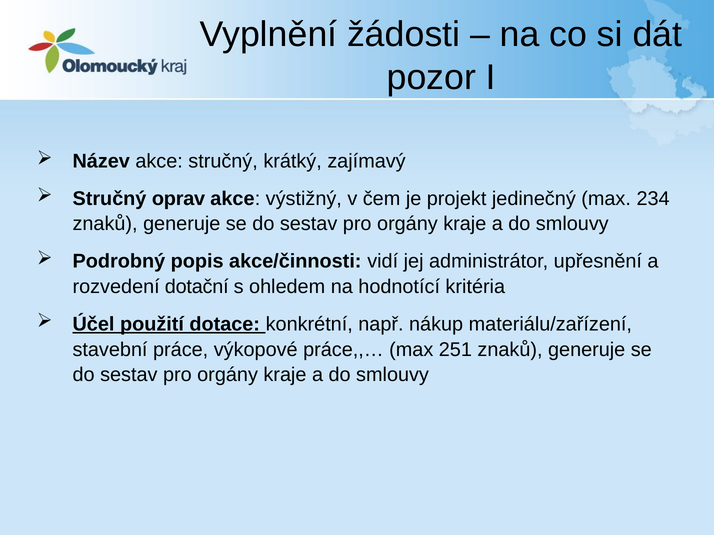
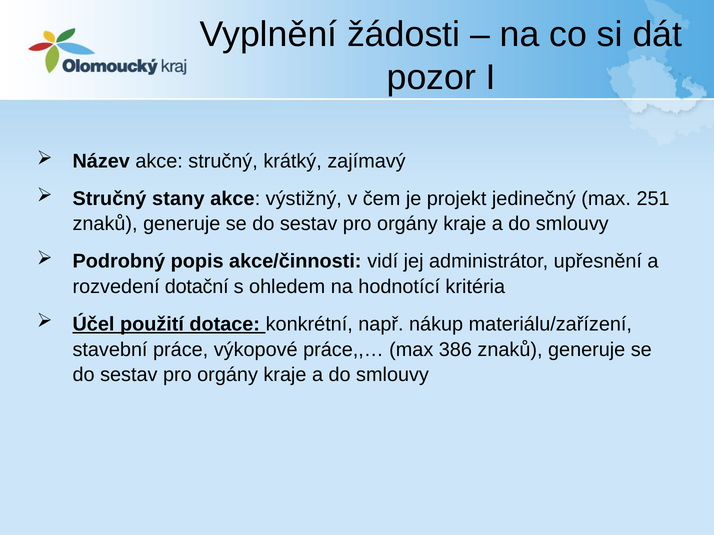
oprav: oprav -> stany (178, 199)
234: 234 -> 251 (653, 199)
251: 251 -> 386 (455, 350)
